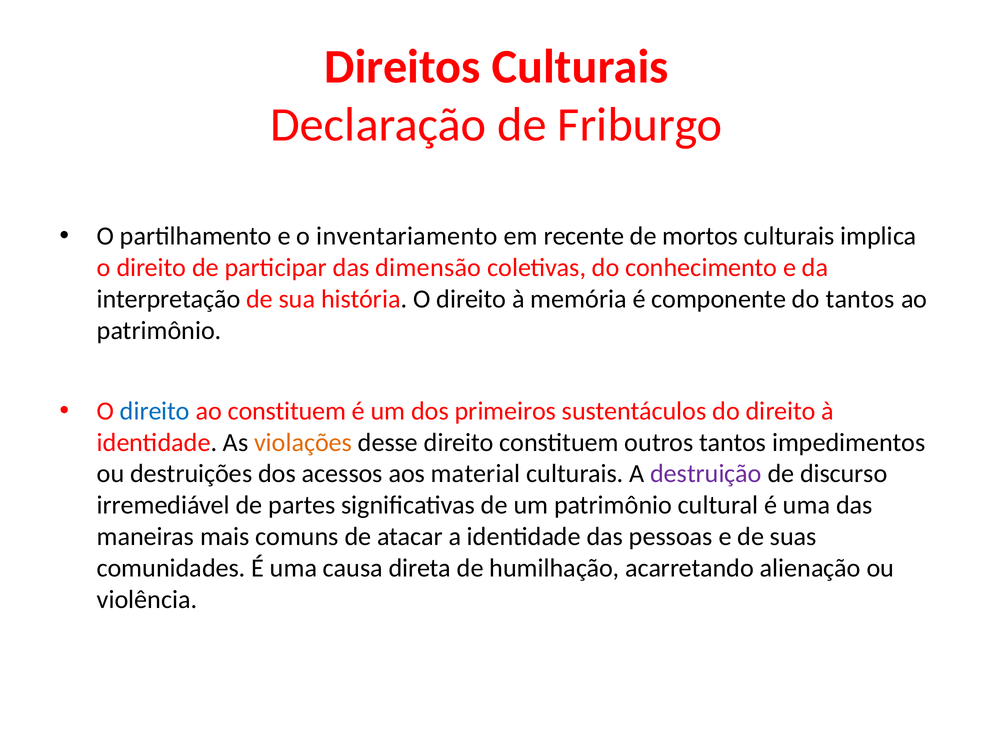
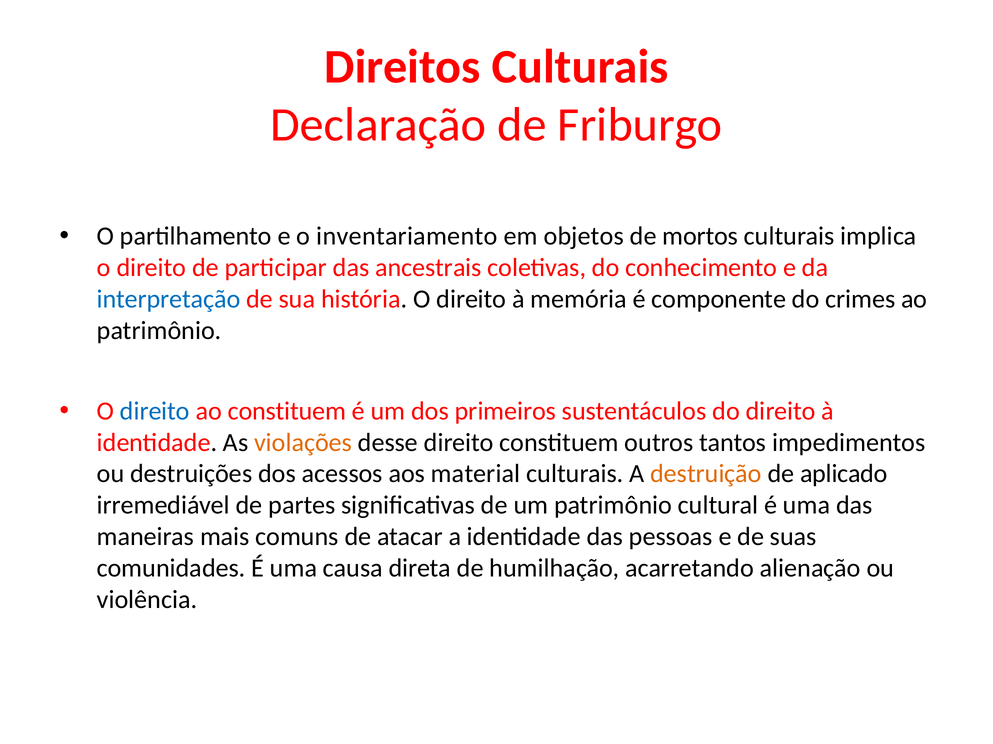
recente: recente -> objetos (584, 237)
dimensão: dimensão -> ancestrais (428, 268)
interpretação colour: black -> blue (169, 299)
do tantos: tantos -> crimes (860, 299)
destruição colour: purple -> orange (706, 474)
discurso: discurso -> aplicado (844, 474)
